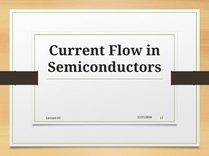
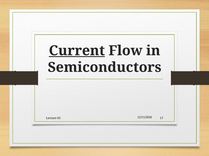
Current underline: none -> present (77, 51)
